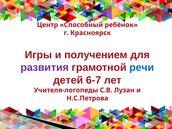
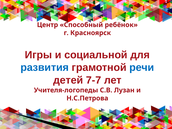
получением: получением -> социальной (96, 55)
развития colour: purple -> blue (45, 68)
6-7: 6-7 -> 7-7 (94, 80)
